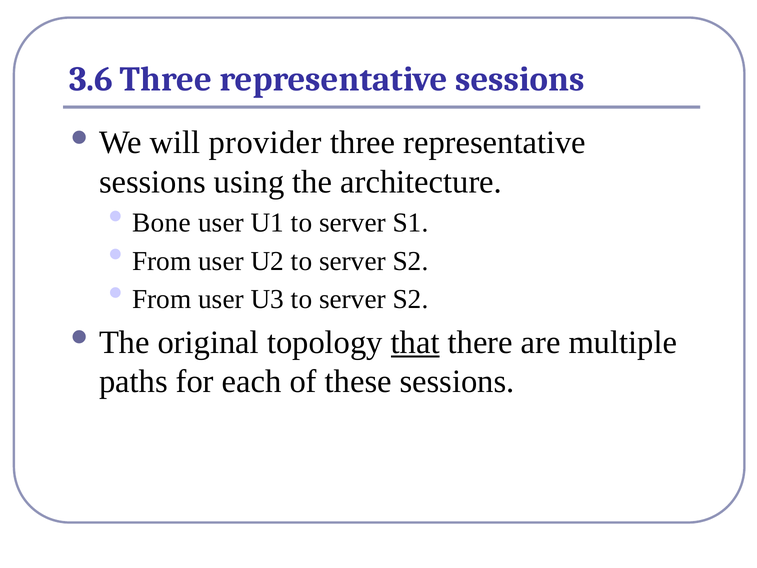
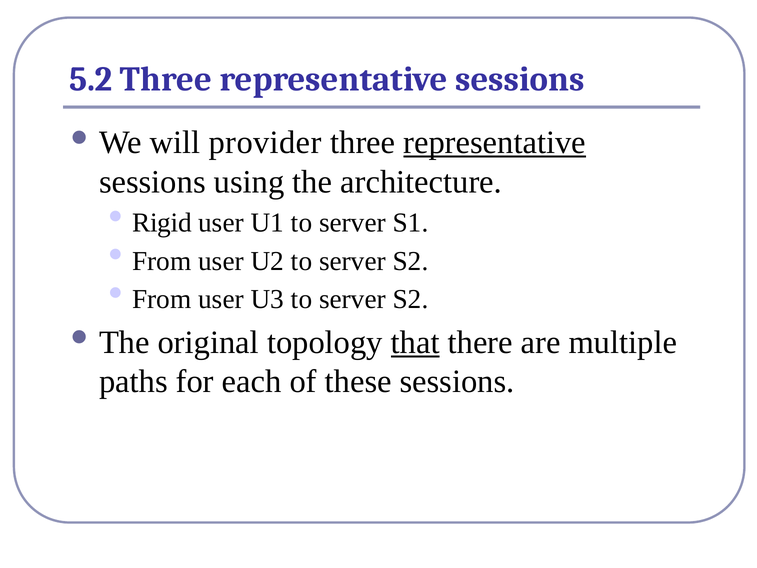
3.6: 3.6 -> 5.2 (91, 79)
representative underline: none -> present (495, 143)
Bone: Bone -> Rigid (162, 223)
